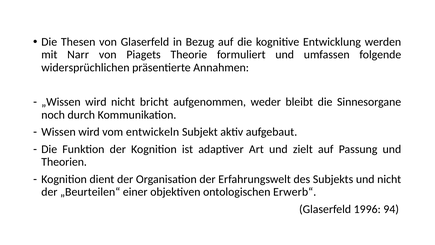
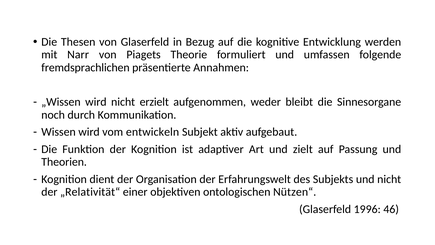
widersprüchlichen: widersprüchlichen -> fremdsprachlichen (85, 67)
bricht: bricht -> erzielt (154, 102)
„Beurteilen“: „Beurteilen“ -> „Relativität“ (90, 192)
Erwerb“: Erwerb“ -> Nützen“ (295, 192)
94: 94 -> 46 (391, 209)
